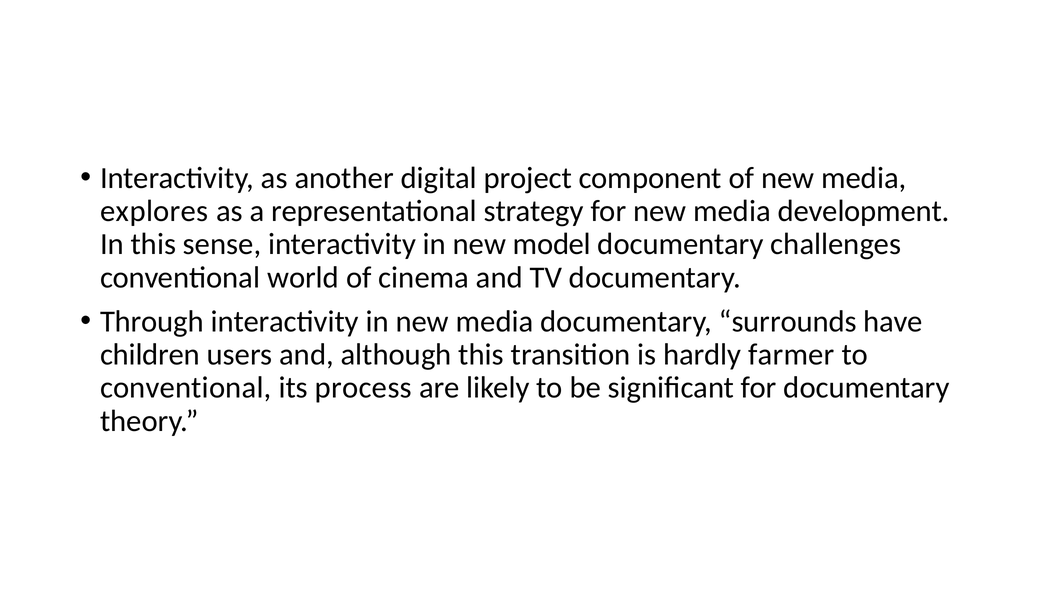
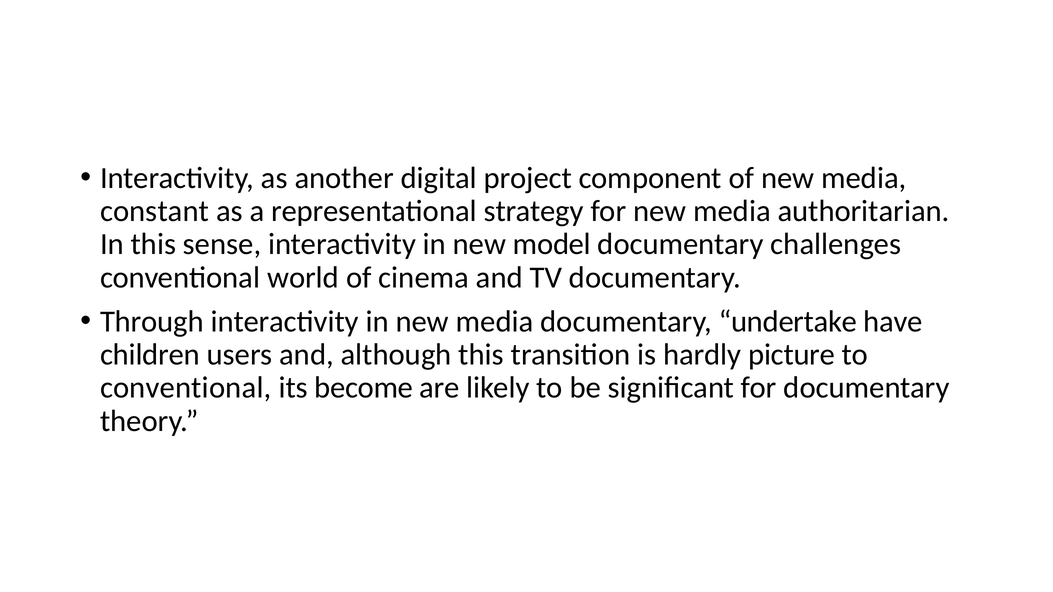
explores: explores -> constant (155, 211)
development: development -> authoritarian (864, 211)
surrounds: surrounds -> undertake (788, 322)
farmer: farmer -> picture (792, 355)
process: process -> become (364, 388)
